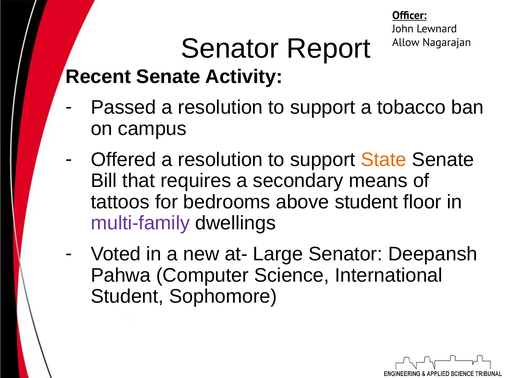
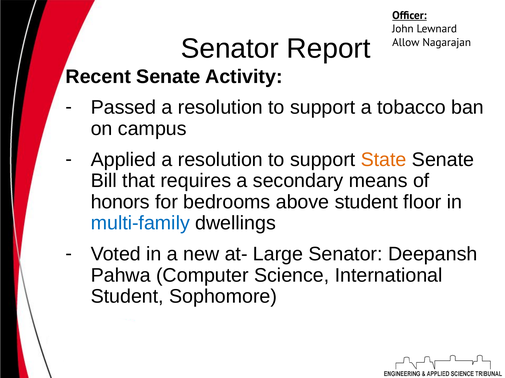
Offered: Offered -> Applied (123, 160)
tattoos: tattoos -> honors (120, 202)
multi-family colour: purple -> blue (140, 224)
